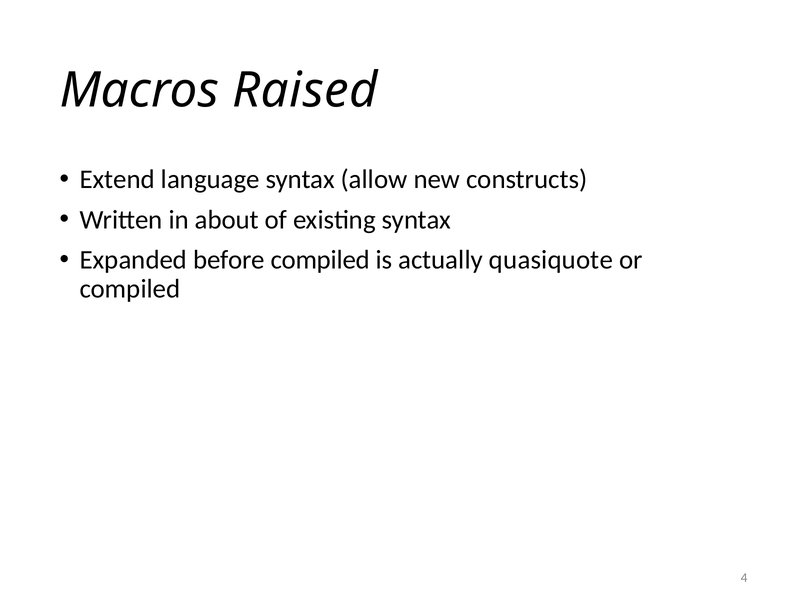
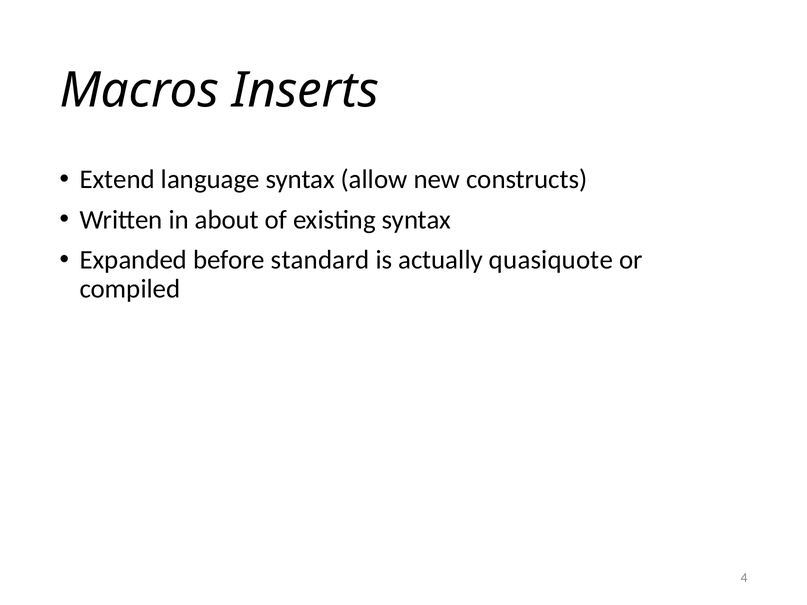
Raised: Raised -> Inserts (305, 90)
before compiled: compiled -> standard (320, 260)
